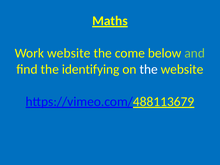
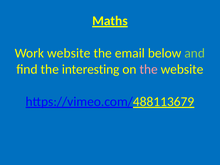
come: come -> email (130, 53)
identifying: identifying -> interesting (91, 69)
the colour: white -> pink (149, 69)
